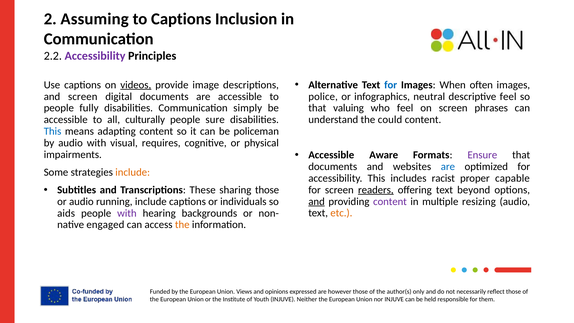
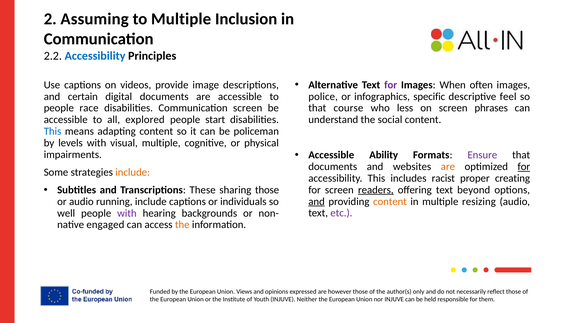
to Captions: Captions -> Multiple (181, 19)
Accessibility colour: purple -> blue (95, 56)
for colour: blue -> purple (391, 85)
videos underline: present -> none (136, 85)
and screen: screen -> certain (83, 96)
neutral: neutral -> specific (429, 96)
fully: fully -> race (89, 108)
Communication simply: simply -> screen (248, 108)
valuing: valuing -> course (348, 108)
who feel: feel -> less (405, 108)
culturally: culturally -> explored (145, 120)
sure: sure -> start (215, 120)
could: could -> social (390, 120)
by audio: audio -> levels (71, 143)
visual requires: requires -> multiple (161, 143)
Aware: Aware -> Ability (384, 155)
are colour: blue -> orange (448, 166)
for underline: none -> present (524, 166)
capable: capable -> creating (513, 178)
content colour: purple -> orange (390, 201)
etc colour: orange -> purple (341, 213)
aids: aids -> well (66, 213)
